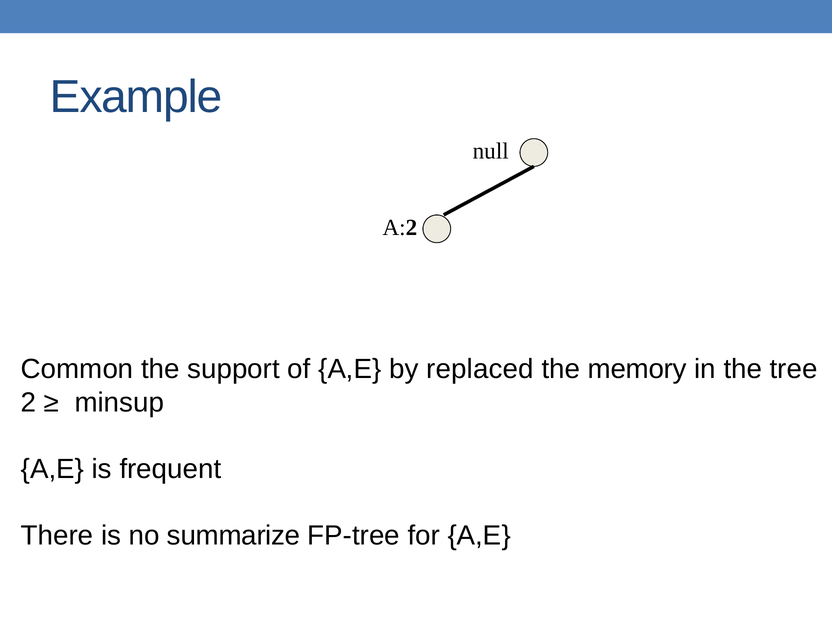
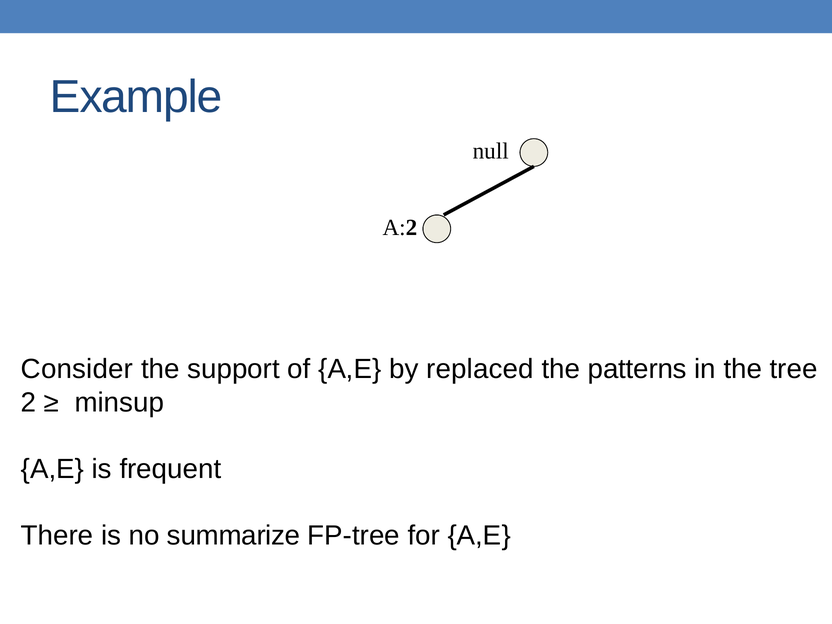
Common: Common -> Consider (77, 369)
memory: memory -> patterns (637, 369)
